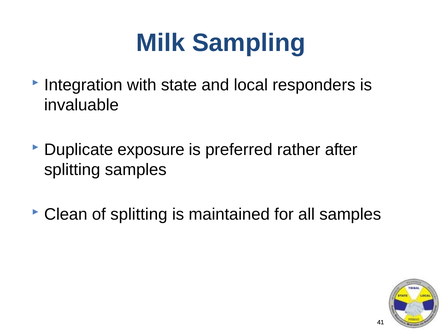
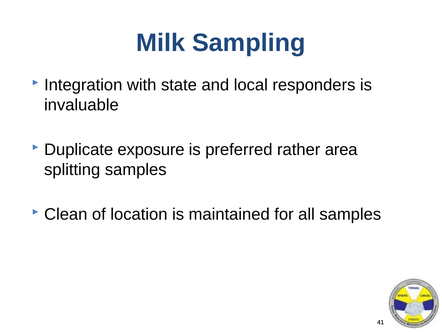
after: after -> area (341, 150)
of splitting: splitting -> location (139, 214)
